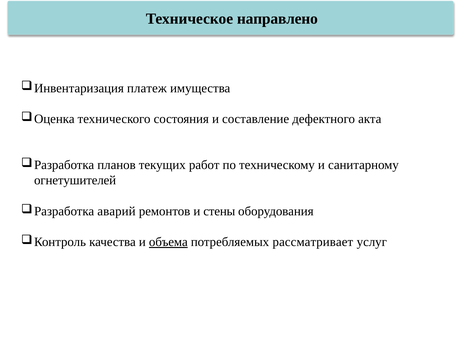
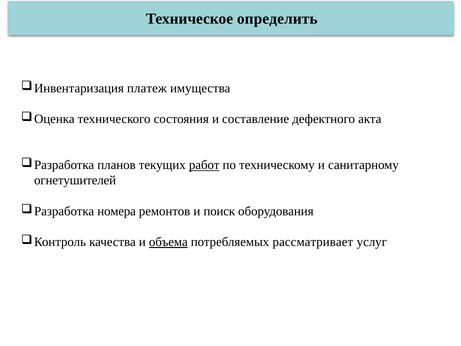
направлено: направлено -> определить (277, 19)
работ underline: none -> present (204, 165)
аварий: аварий -> номера (117, 211)
стены: стены -> поиск (219, 211)
